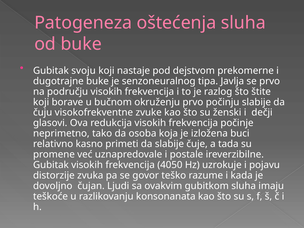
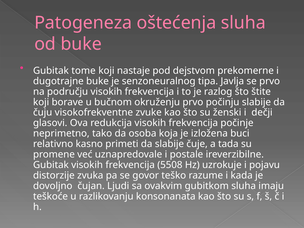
svoju: svoju -> tome (84, 71)
4050: 4050 -> 5508 (170, 165)
